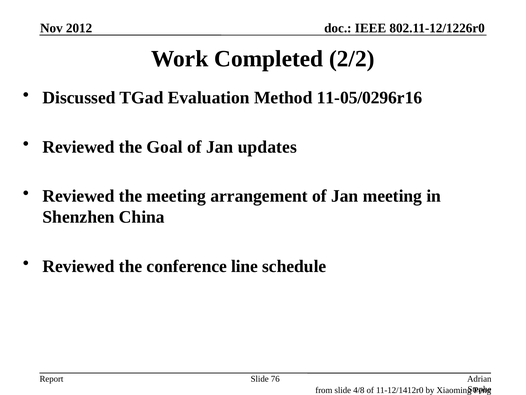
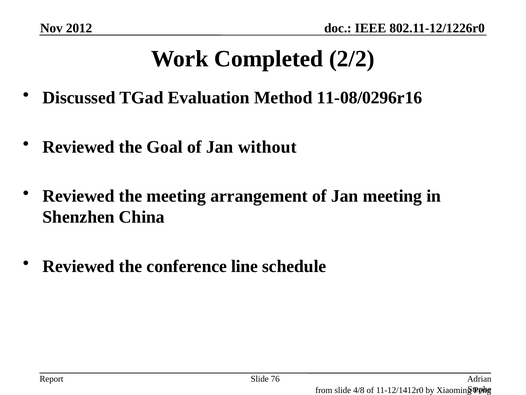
11-05/0296r16: 11-05/0296r16 -> 11-08/0296r16 (369, 98)
updates: updates -> without (267, 147)
